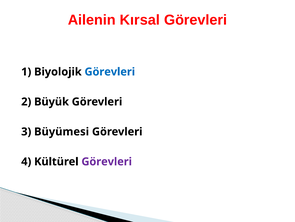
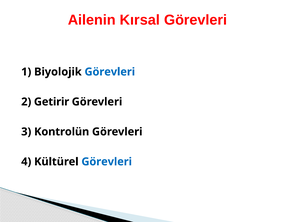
Büyük: Büyük -> Getirir (52, 101)
Büyümesi: Büyümesi -> Kontrolün (62, 131)
Görevleri colour: purple -> blue (107, 161)
